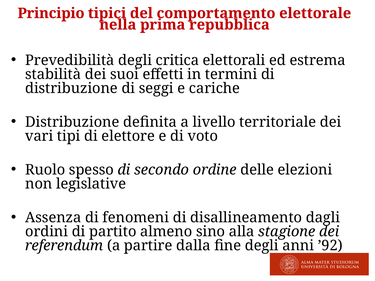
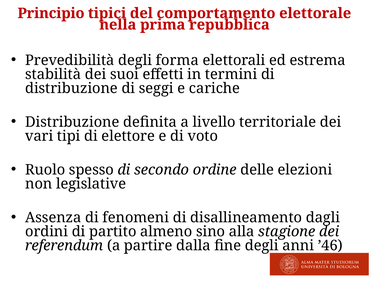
critica: critica -> forma (177, 60)
’92: ’92 -> ’46 (330, 246)
